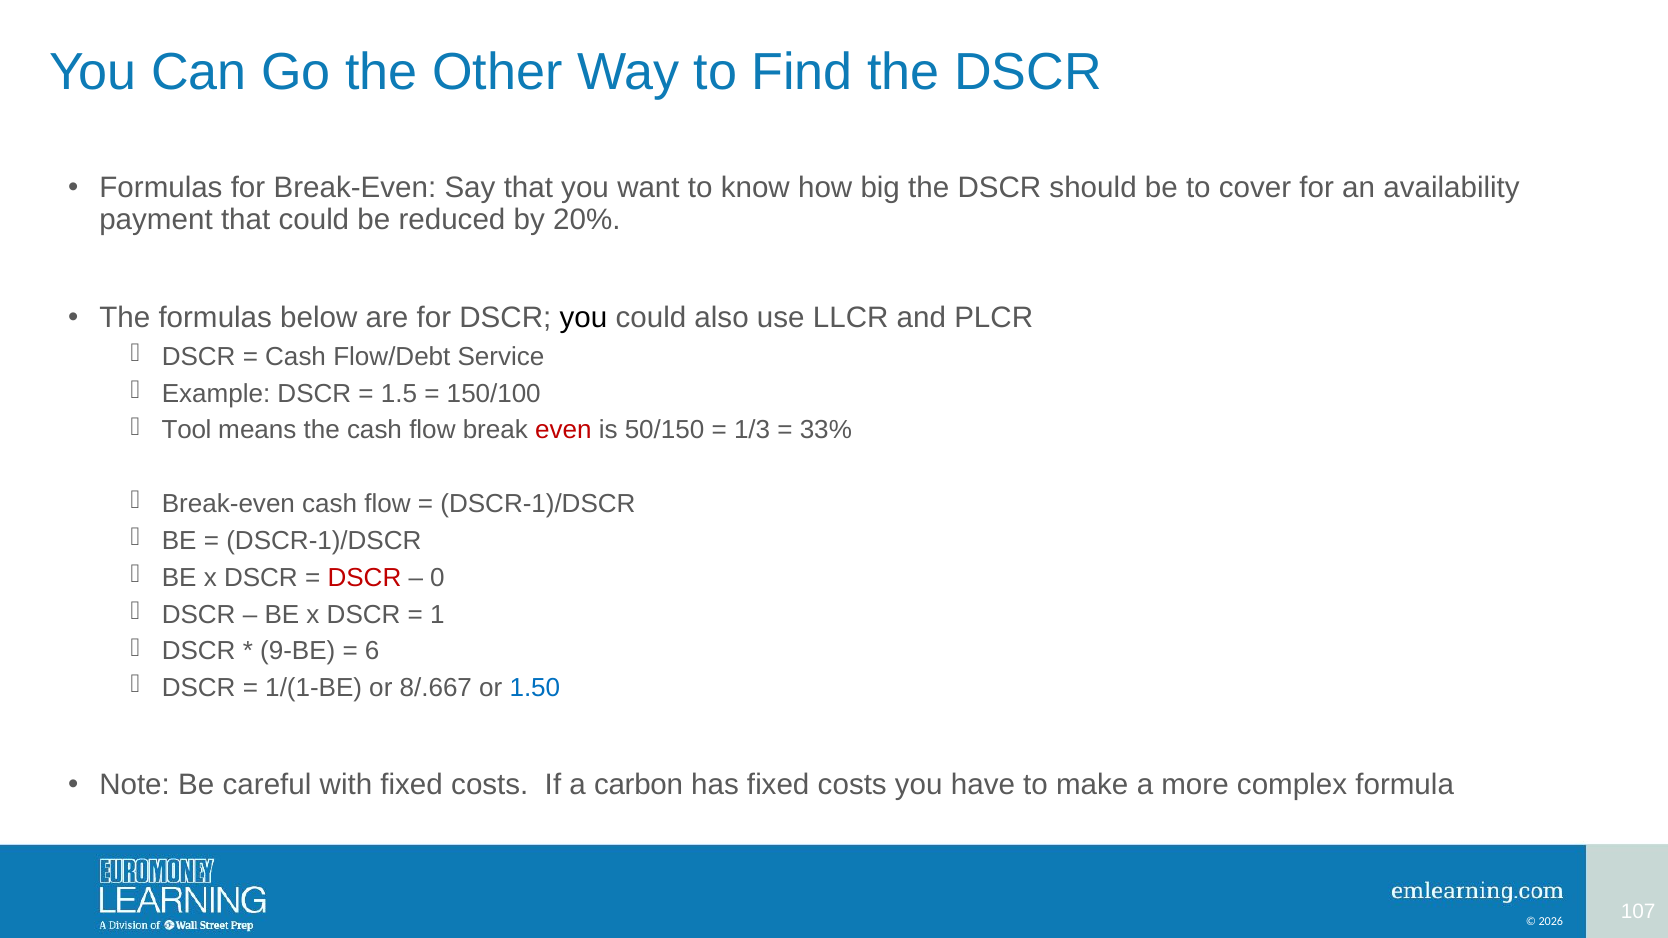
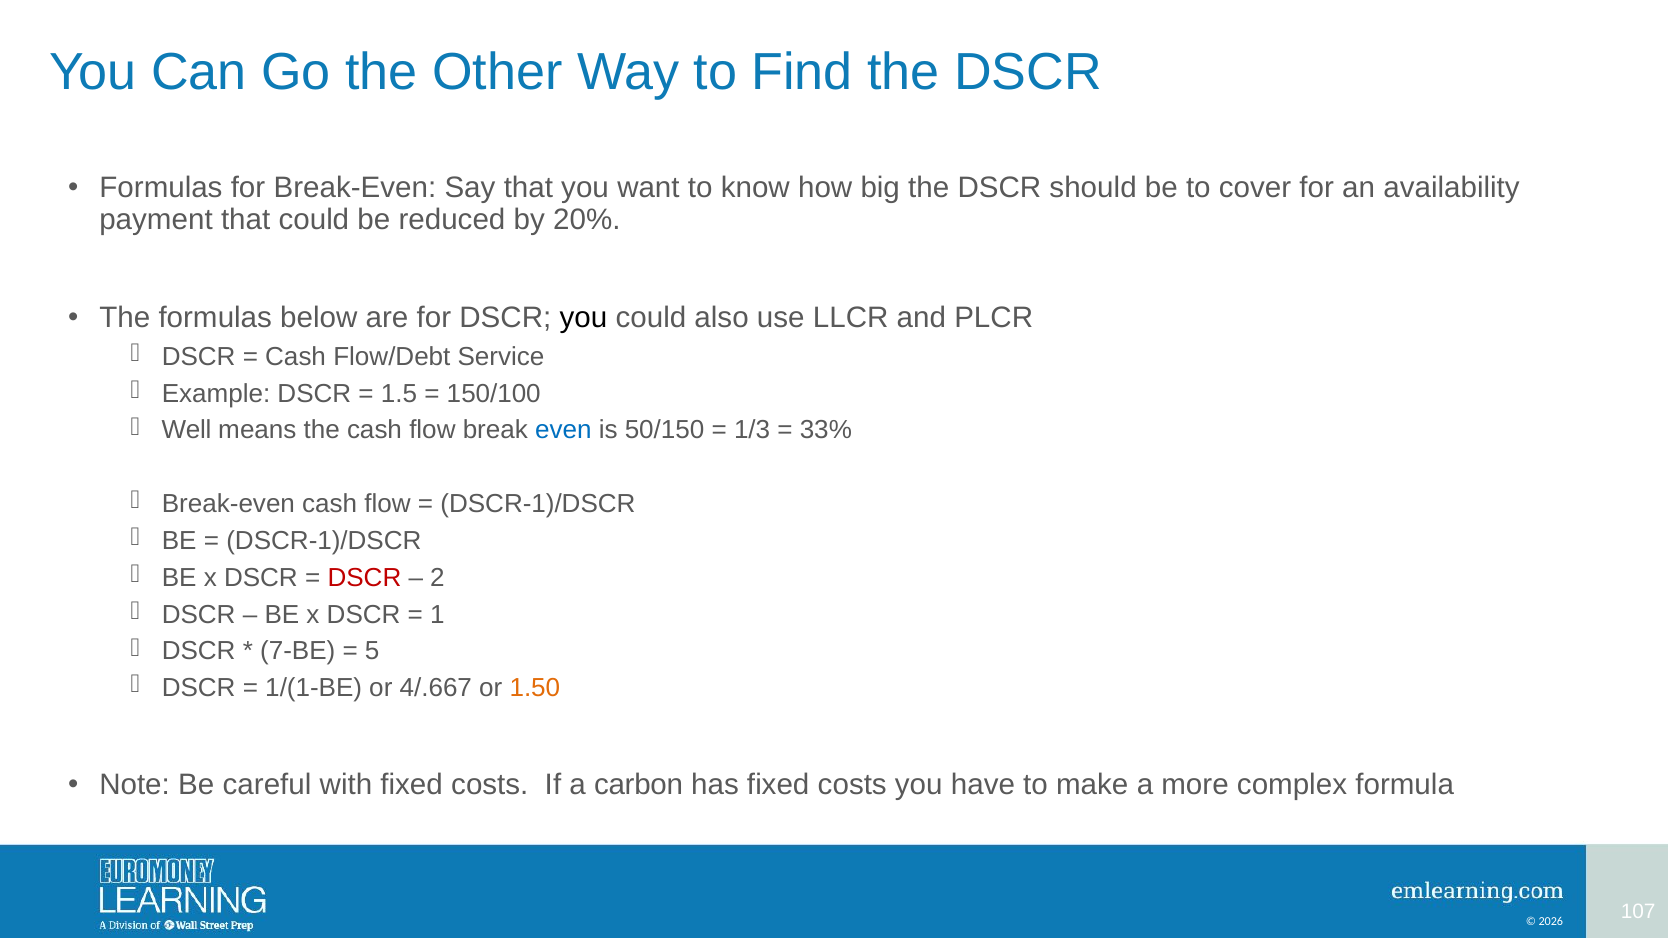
Tool: Tool -> Well (187, 430)
even colour: red -> blue (563, 430)
0: 0 -> 2 (437, 578)
9-BE: 9-BE -> 7-BE (298, 651)
6: 6 -> 5 (372, 651)
8/.667: 8/.667 -> 4/.667 (436, 688)
1.50 colour: blue -> orange (535, 688)
